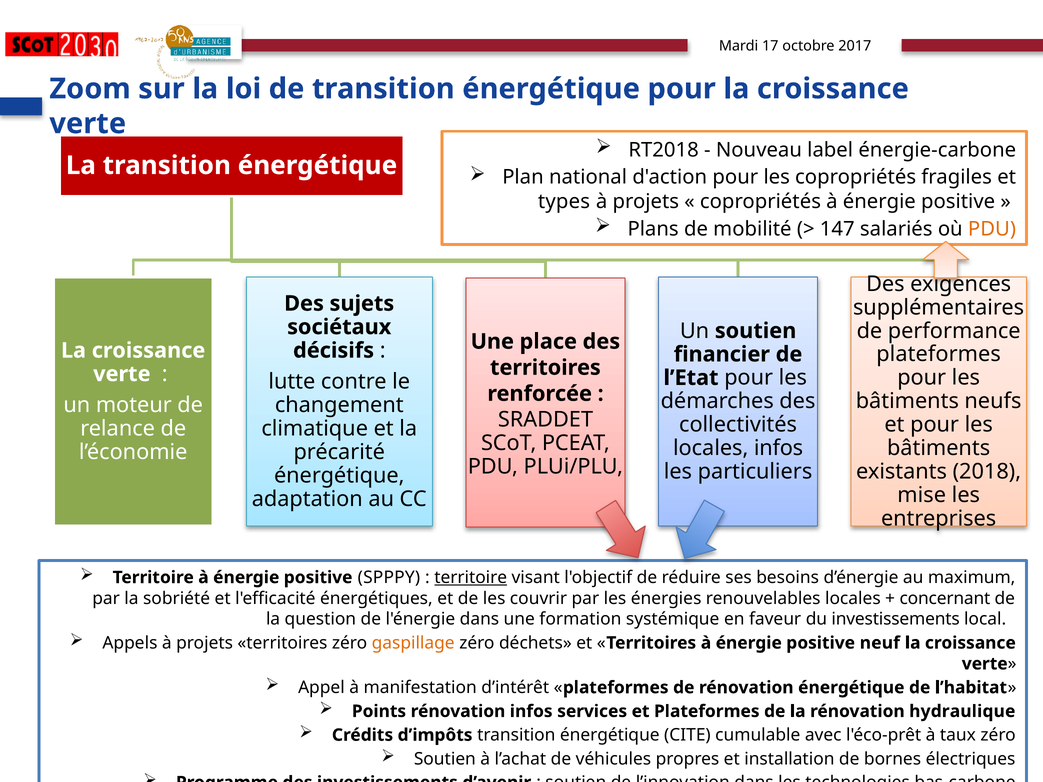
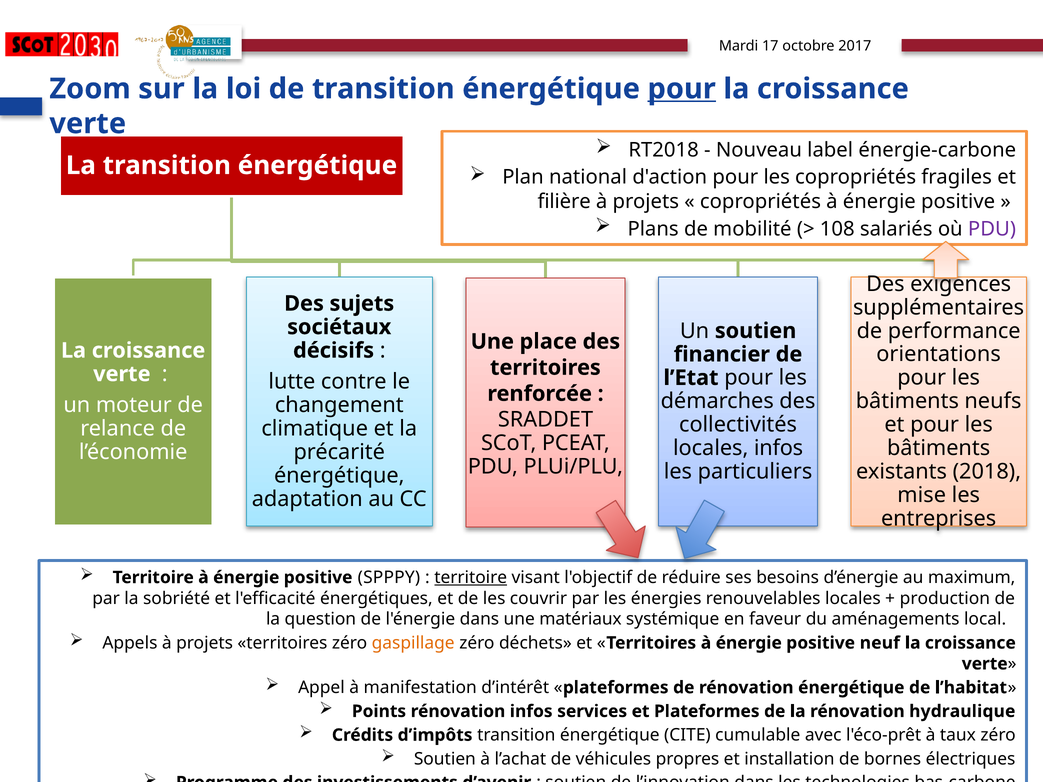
pour underline: none -> present (682, 89)
types: types -> filière (564, 202)
147: 147 -> 108 (837, 229)
PDU colour: orange -> purple (992, 229)
plateformes: plateformes -> orientations (939, 354)
concernant: concernant -> production (945, 598)
formation: formation -> matériaux (581, 619)
du investissements: investissements -> aménagements (896, 619)
